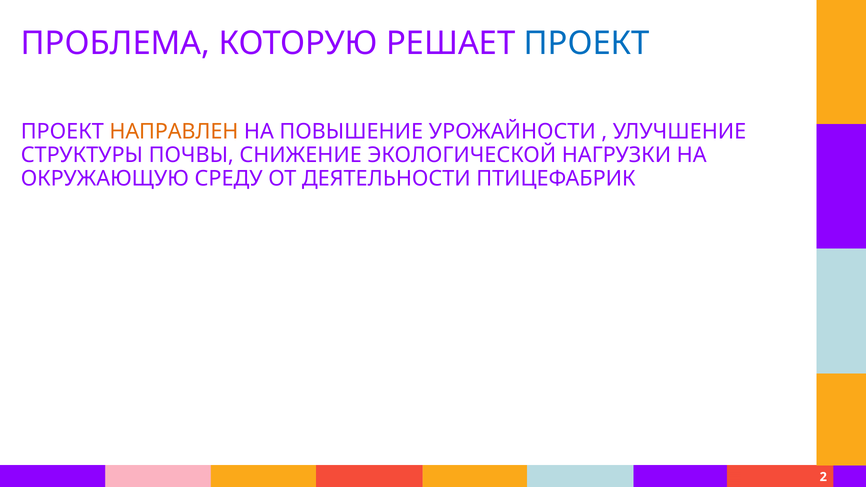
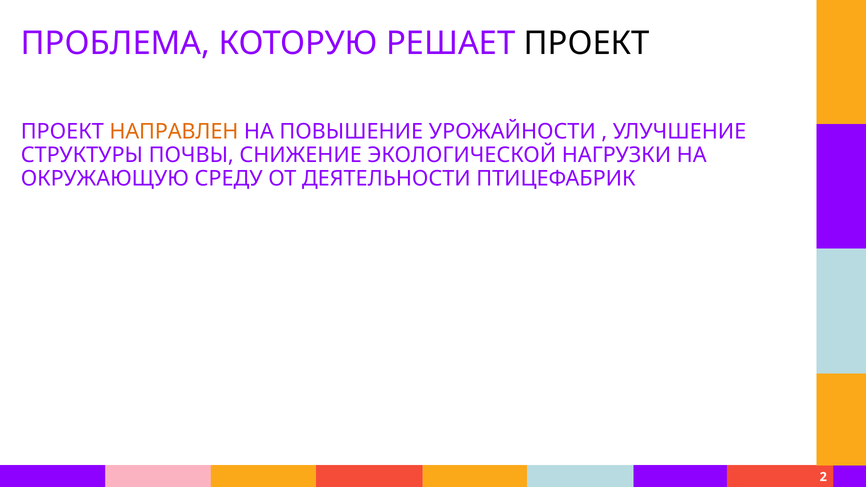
ПРОЕКТ colour: blue -> black (587, 43)
